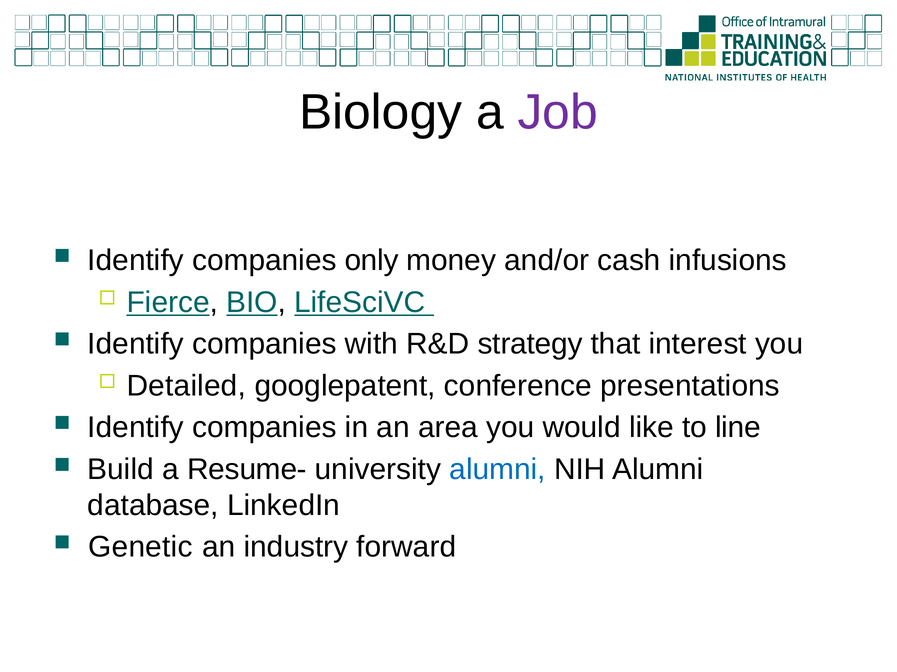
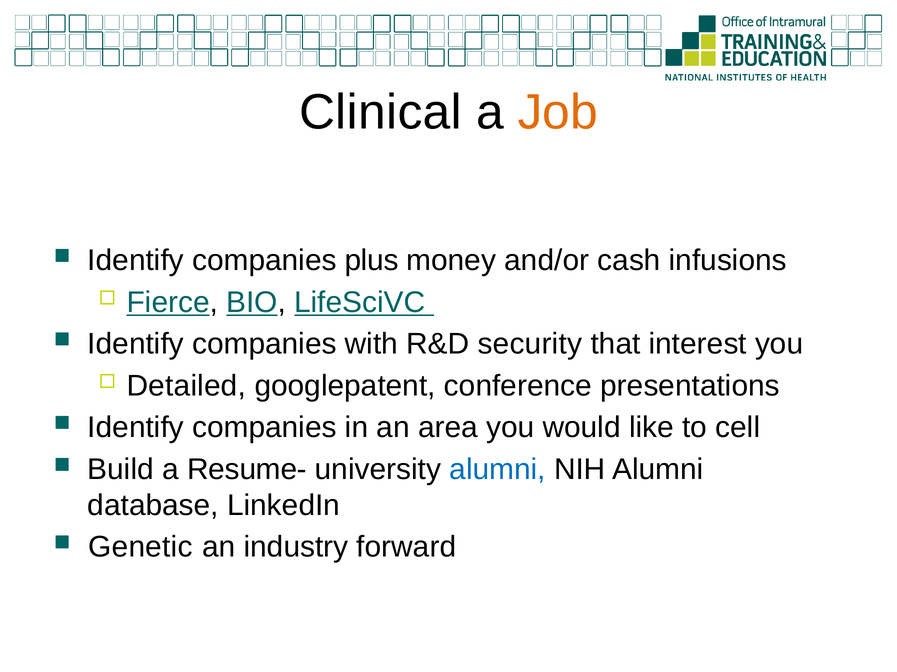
Biology: Biology -> Clinical (380, 113)
Job colour: purple -> orange (558, 113)
only: only -> plus (372, 261)
strategy: strategy -> security (530, 344)
line: line -> cell (738, 428)
